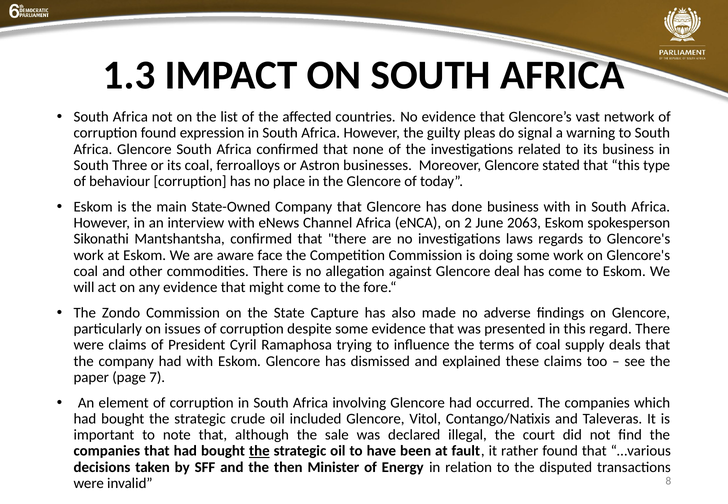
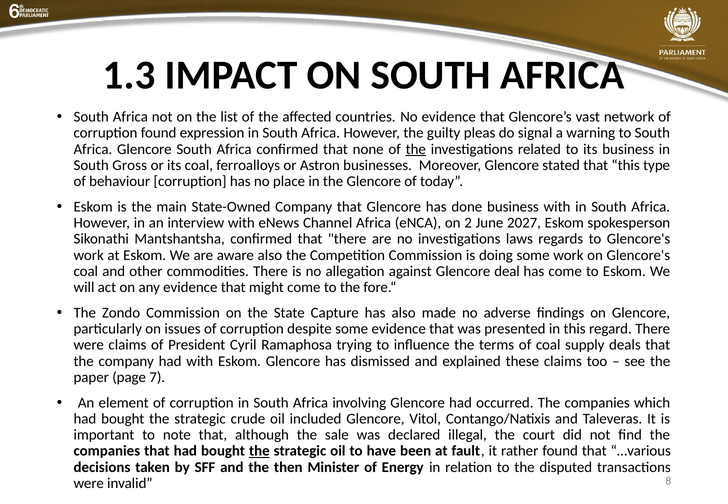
the underline: none -> present (416, 149)
Three: Three -> Gross (130, 165)
2063: 2063 -> 2027 (524, 223)
aware face: face -> also (270, 255)
